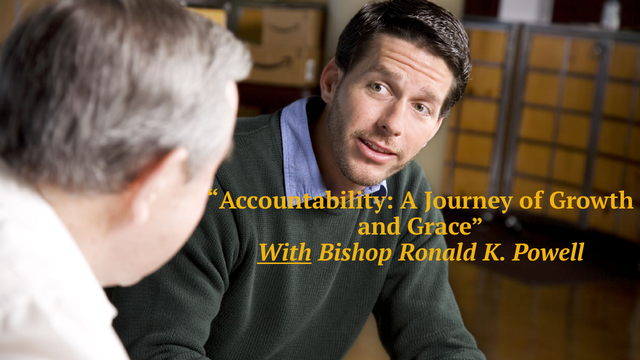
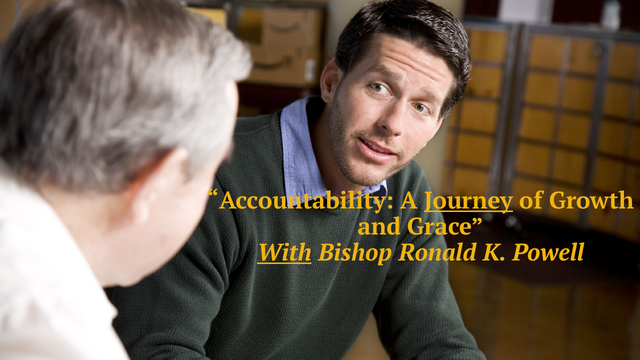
Journey underline: none -> present (469, 201)
